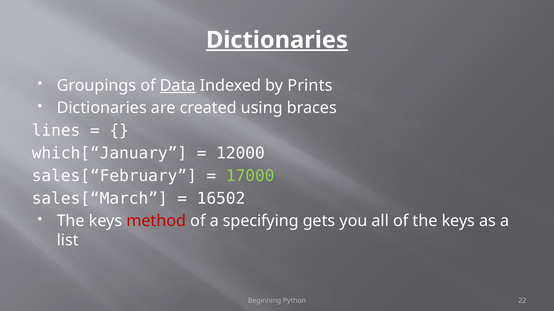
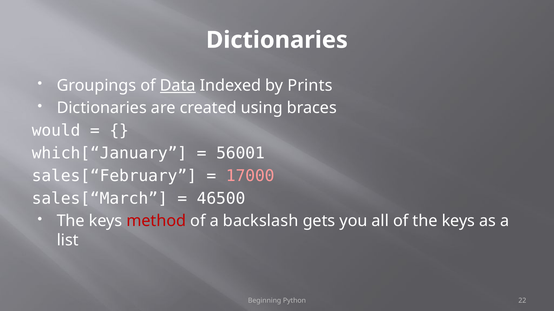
Dictionaries underline: present -> none (277, 40)
lines: lines -> would (56, 131)
12000: 12000 -> 56001 (240, 154)
17000 colour: light green -> pink (250, 176)
16502: 16502 -> 46500 (221, 199)
specifying: specifying -> backslash (261, 221)
